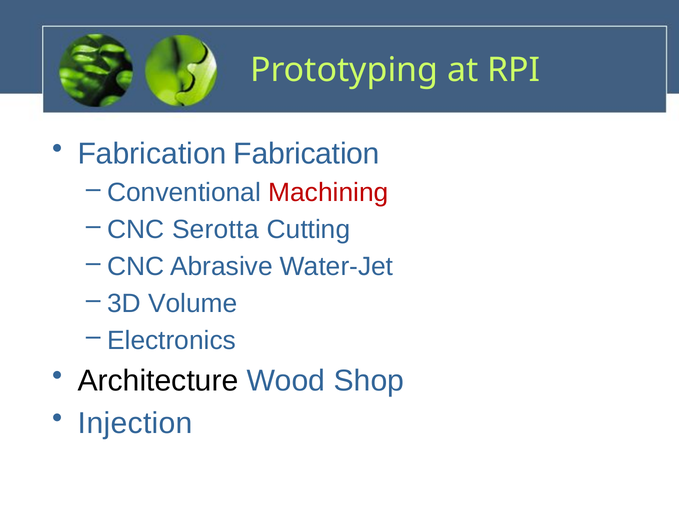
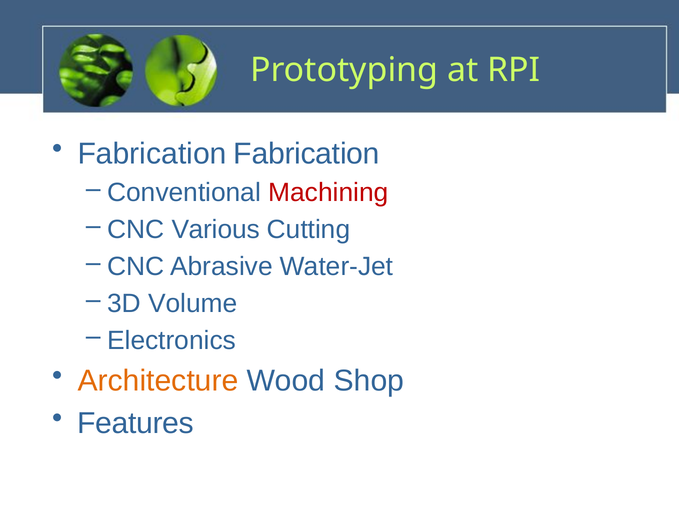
Serotta: Serotta -> Various (216, 230)
Architecture colour: black -> orange (158, 381)
Injection: Injection -> Features (136, 423)
